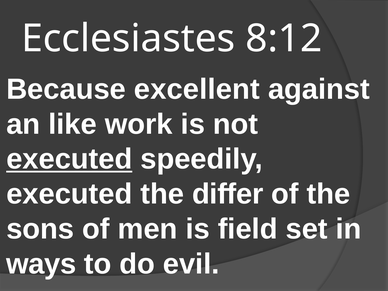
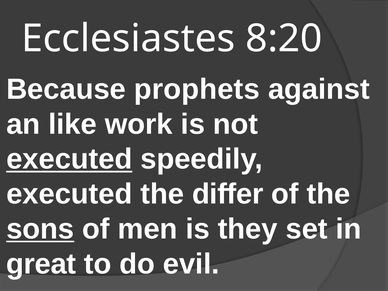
8:12: 8:12 -> 8:20 (284, 39)
excellent: excellent -> prophets (197, 89)
sons underline: none -> present (40, 229)
field: field -> they (248, 229)
ways: ways -> great (41, 264)
